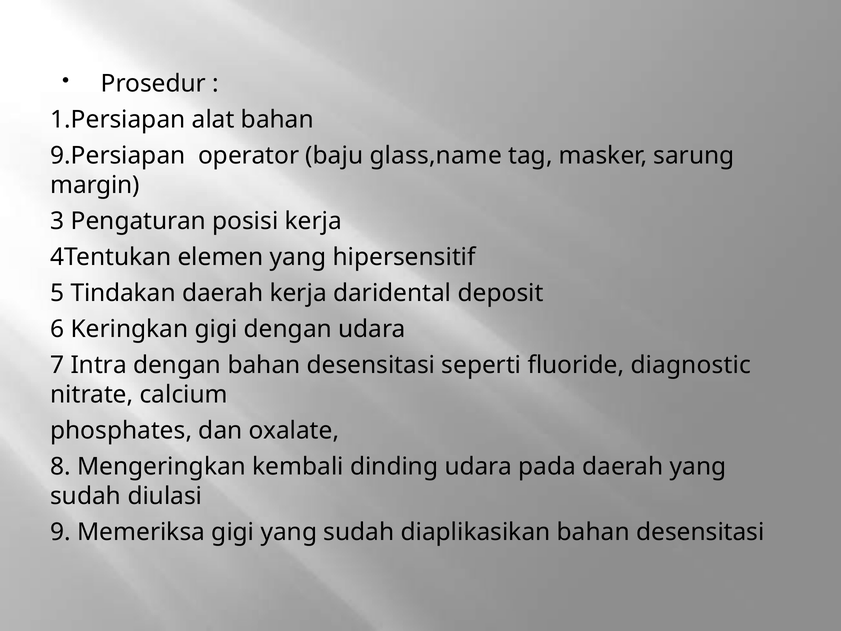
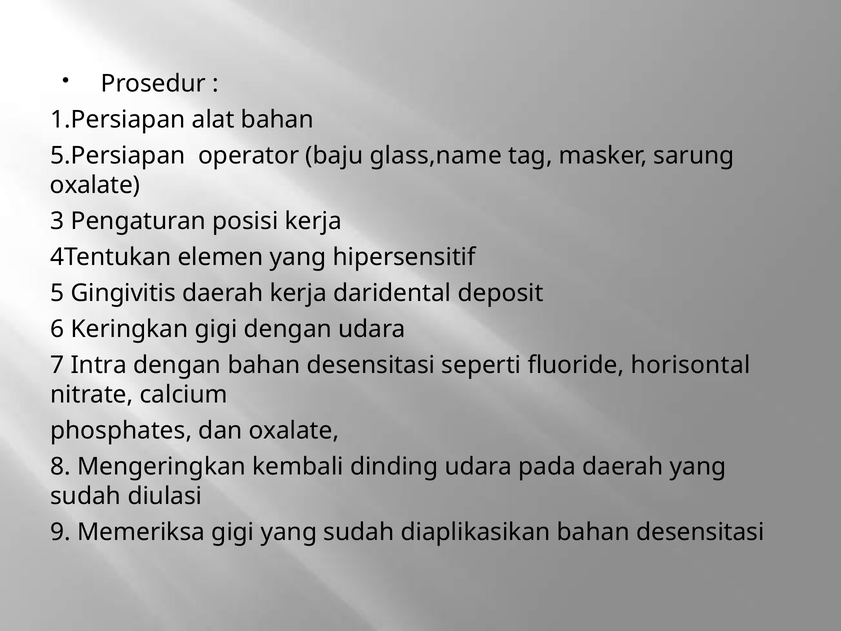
9.Persiapan: 9.Persiapan -> 5.Persiapan (118, 156)
margin: margin -> oxalate (95, 185)
Tindakan: Tindakan -> Gingivitis (123, 293)
diagnostic: diagnostic -> horisontal (691, 365)
